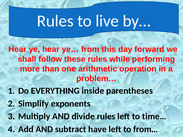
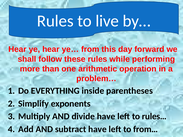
divide rules: rules -> have (106, 117)
time…: time… -> rules… (154, 117)
